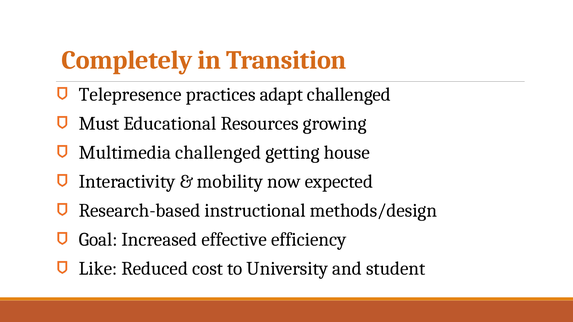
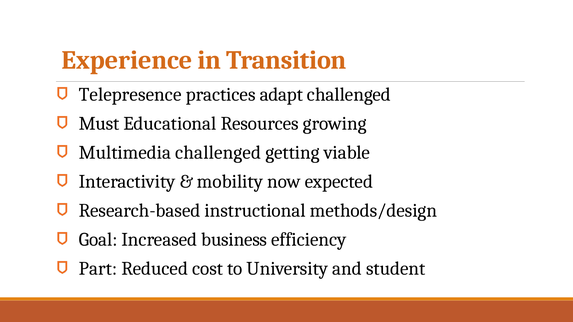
Completely: Completely -> Experience (127, 60)
house: house -> viable (347, 153)
effective: effective -> business (234, 240)
Like: Like -> Part (98, 269)
